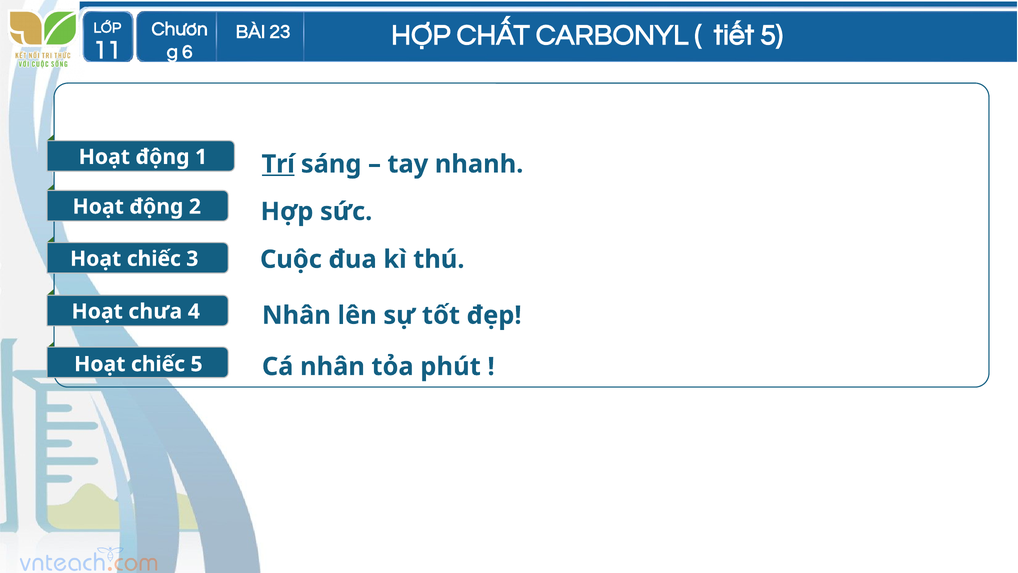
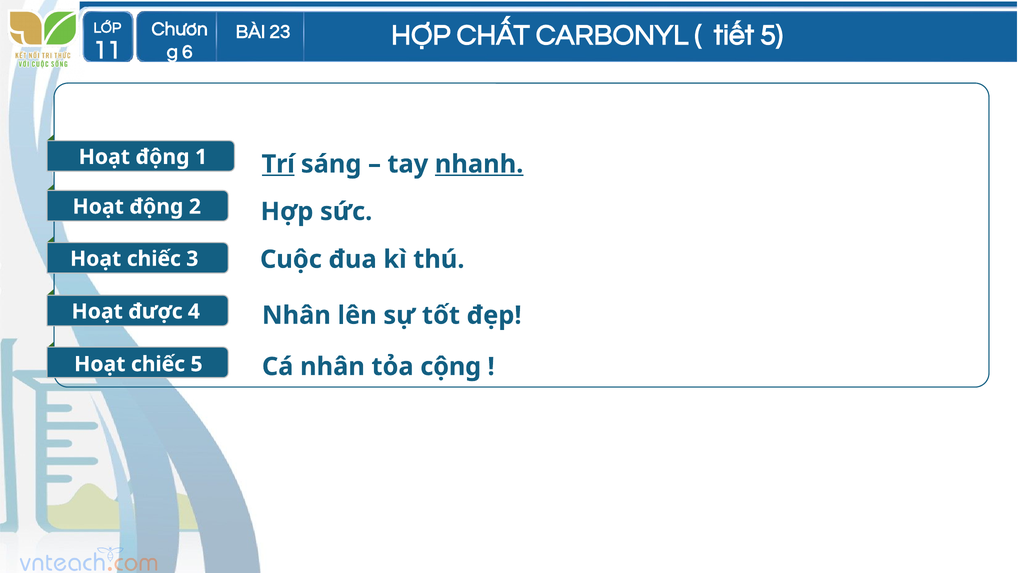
nhanh underline: none -> present (479, 164)
chưa: chưa -> được (155, 311)
phút: phút -> cộng (451, 366)
